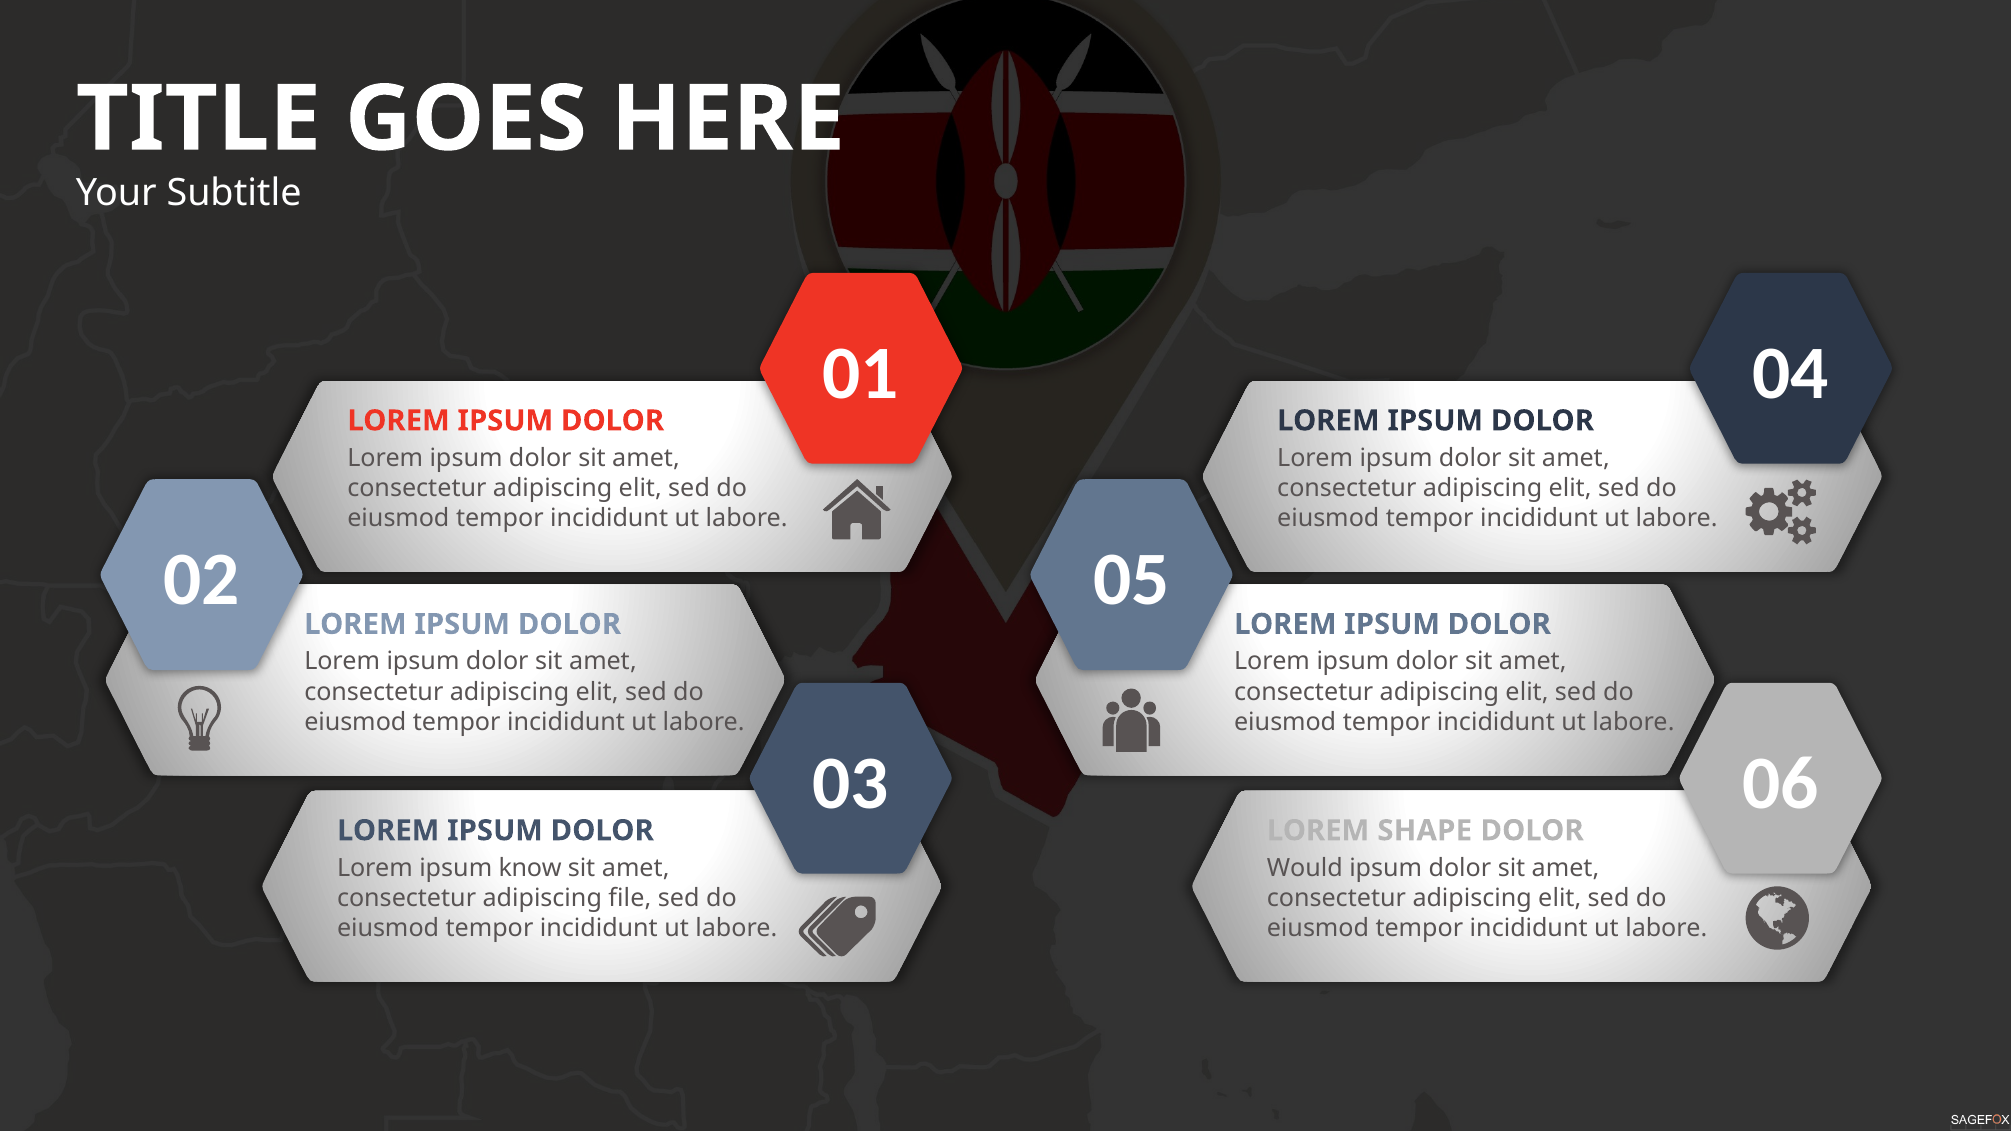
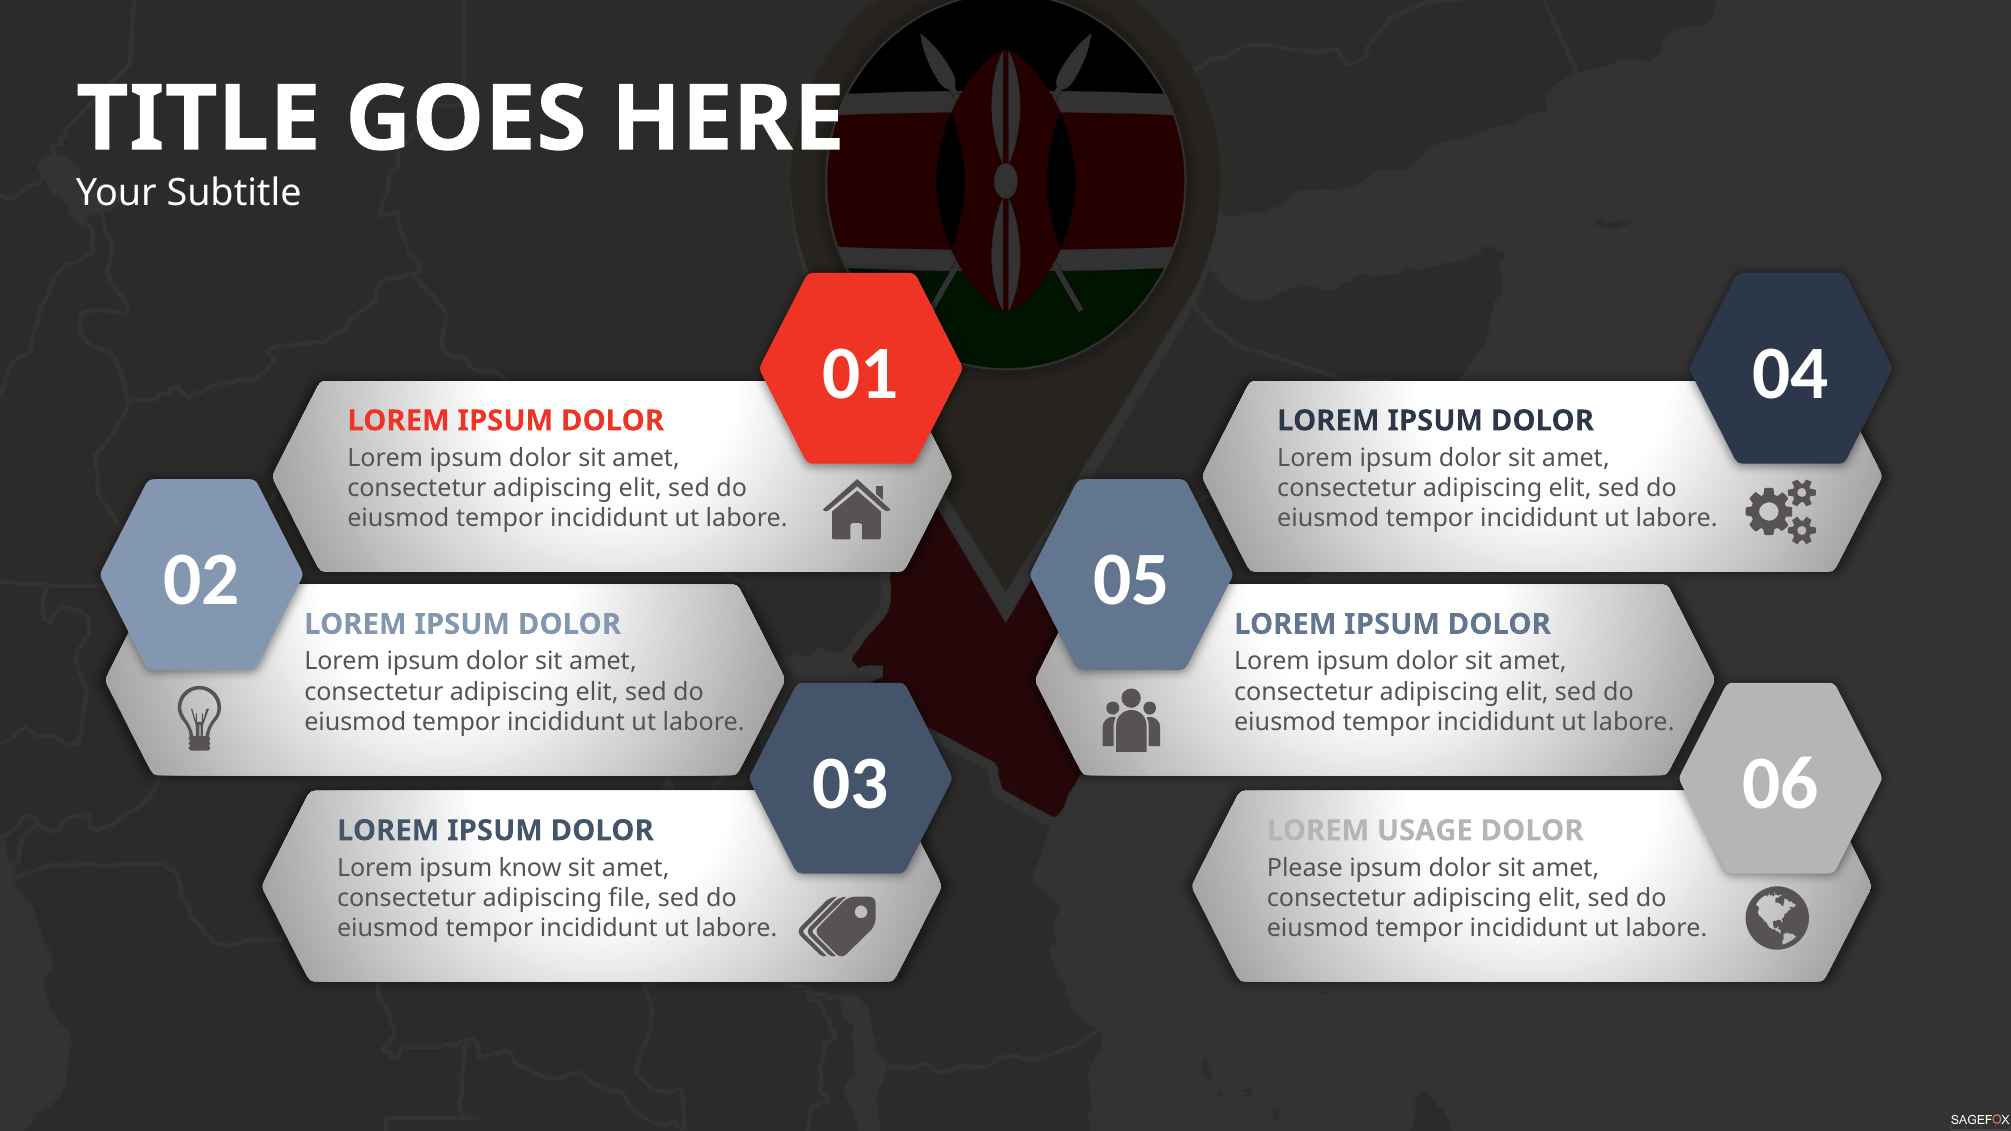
SHAPE: SHAPE -> USAGE (1425, 831)
Would: Would -> Please (1305, 868)
